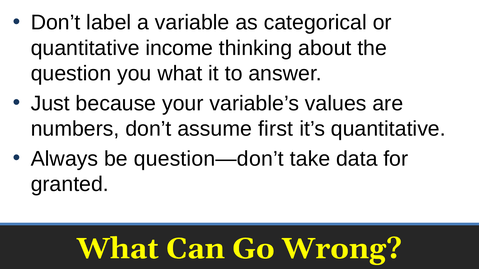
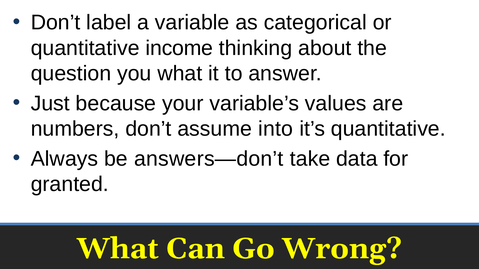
first: first -> into (276, 129)
question—don’t: question—don’t -> answers—don’t (209, 159)
